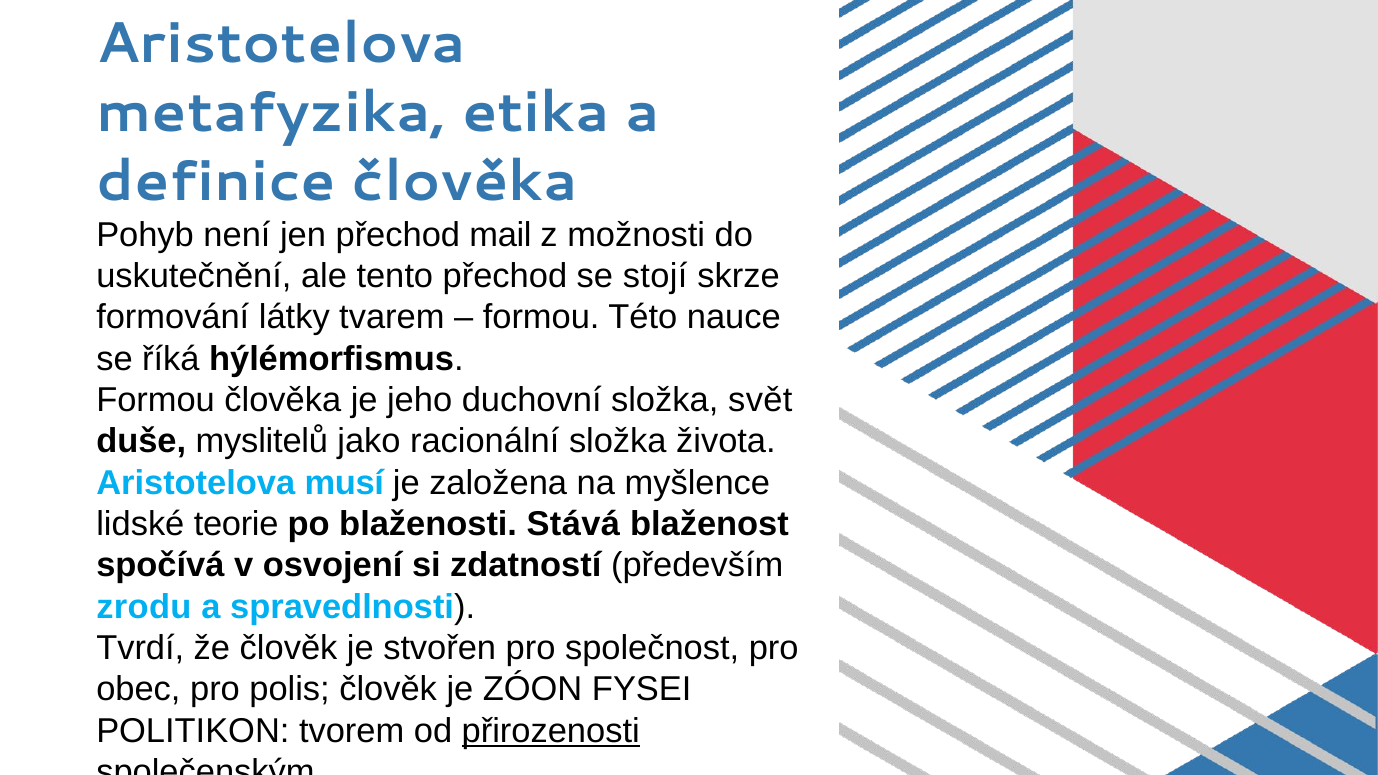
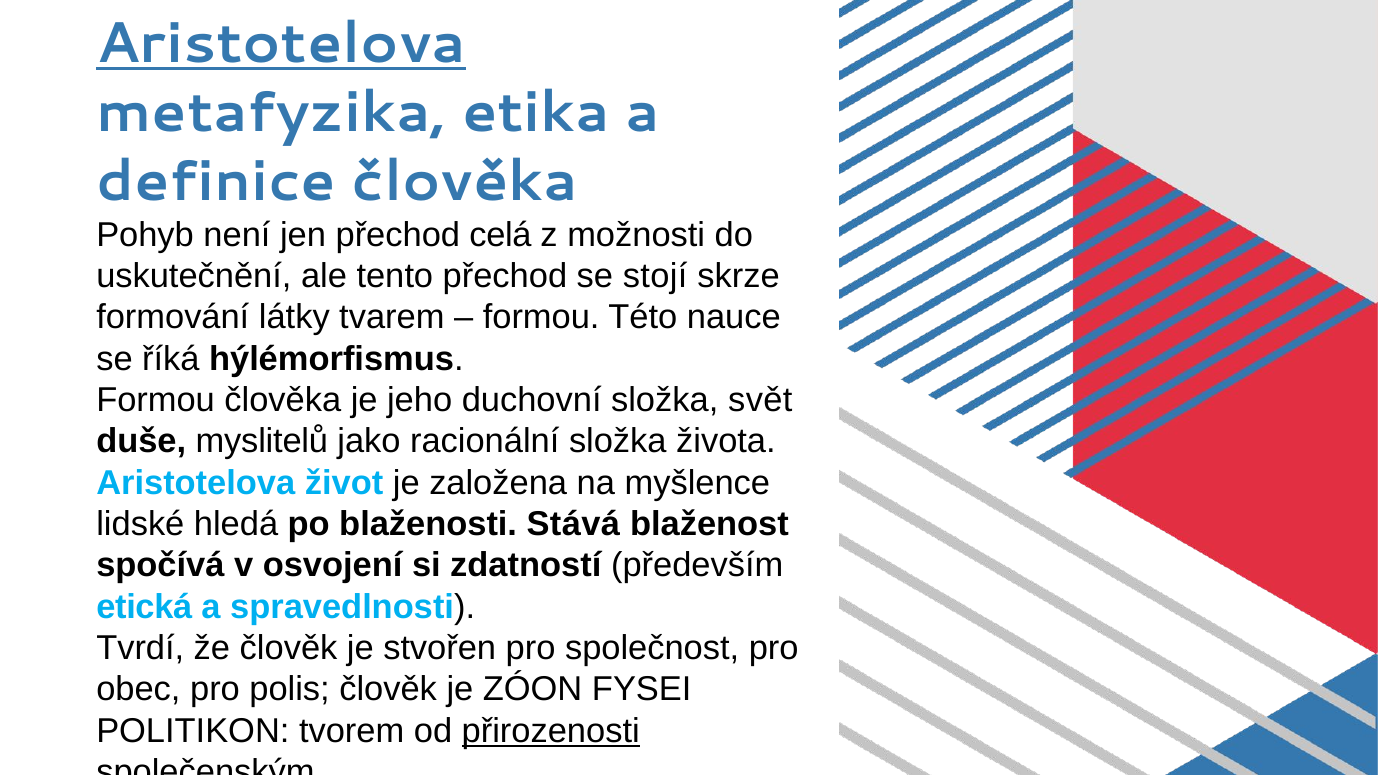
Aristotelova underline: none -> present (281, 44)
mail: mail -> celá (500, 235)
musí: musí -> život (344, 483)
teorie: teorie -> hledá (236, 524)
zrodu: zrodu -> etická (144, 607)
